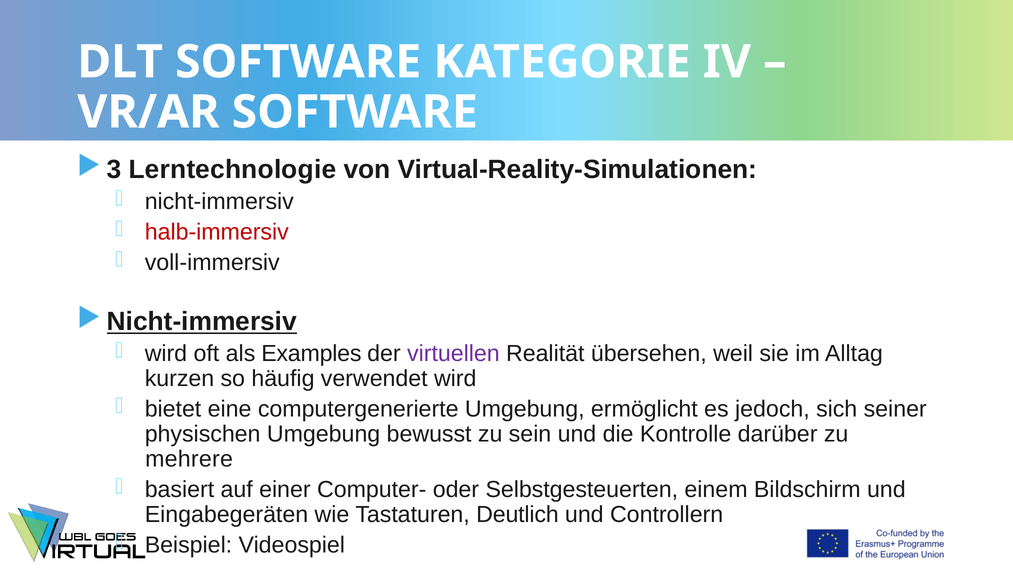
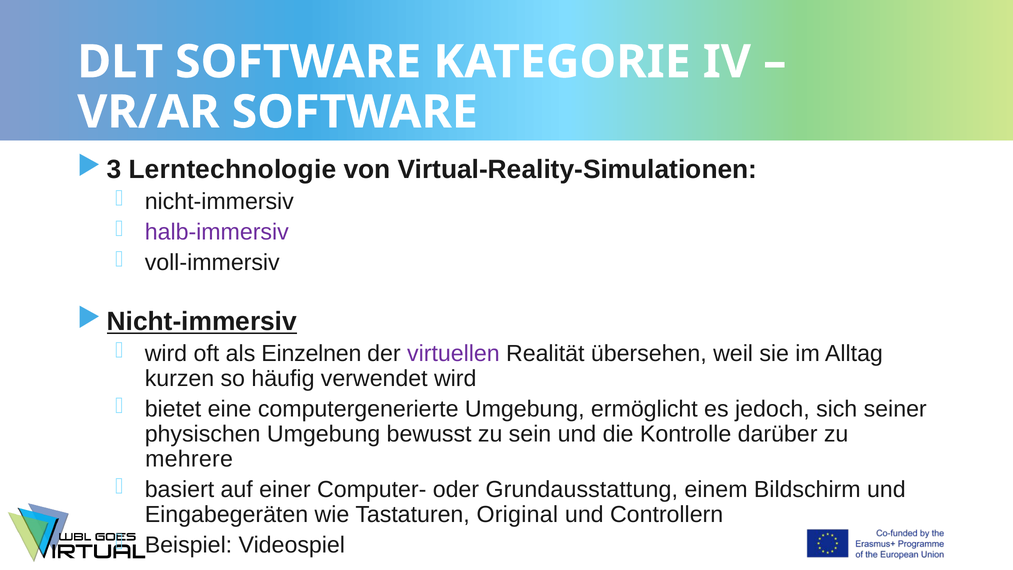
halb-immersiv colour: red -> purple (217, 232)
Examples: Examples -> Einzelnen (311, 354)
Selbstgesteuerten: Selbstgesteuerten -> Grundausstattung (582, 489)
Deutlich: Deutlich -> Original (517, 514)
